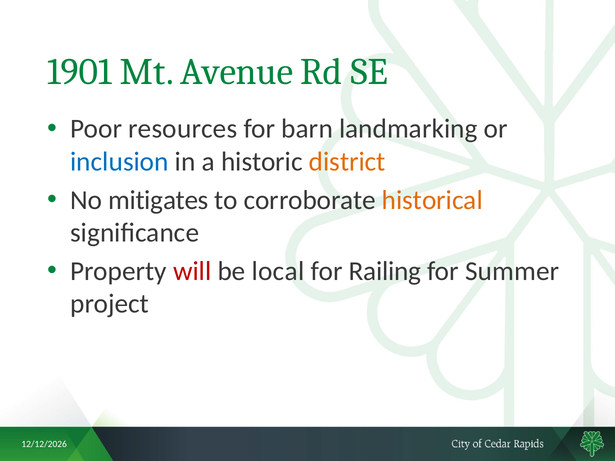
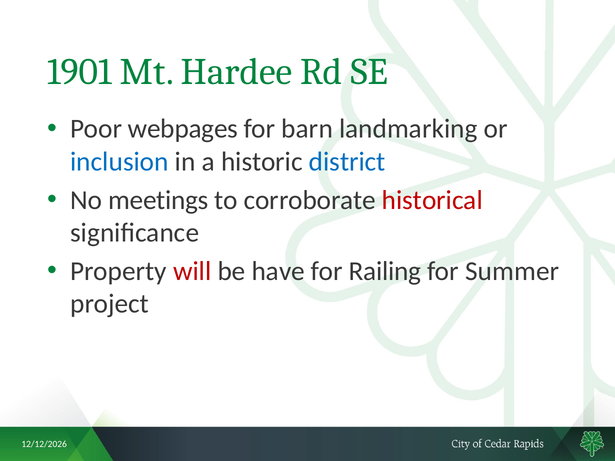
Avenue: Avenue -> Hardee (237, 72)
resources: resources -> webpages (183, 129)
district colour: orange -> blue (347, 162)
mitigates: mitigates -> meetings (158, 200)
historical colour: orange -> red (432, 200)
local: local -> have (278, 271)
